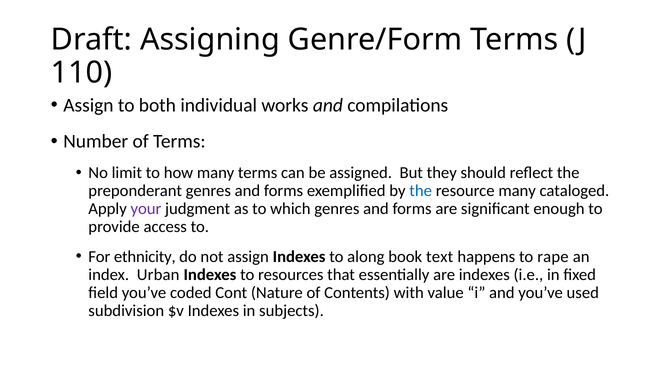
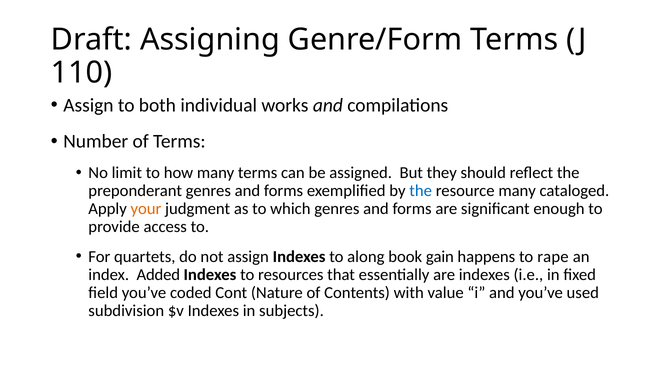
your colour: purple -> orange (146, 209)
ethnicity: ethnicity -> quartets (145, 257)
text: text -> gain (440, 257)
Urban: Urban -> Added (158, 275)
